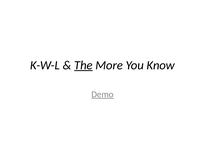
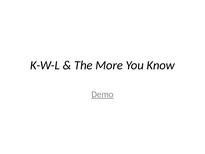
The underline: present -> none (83, 65)
